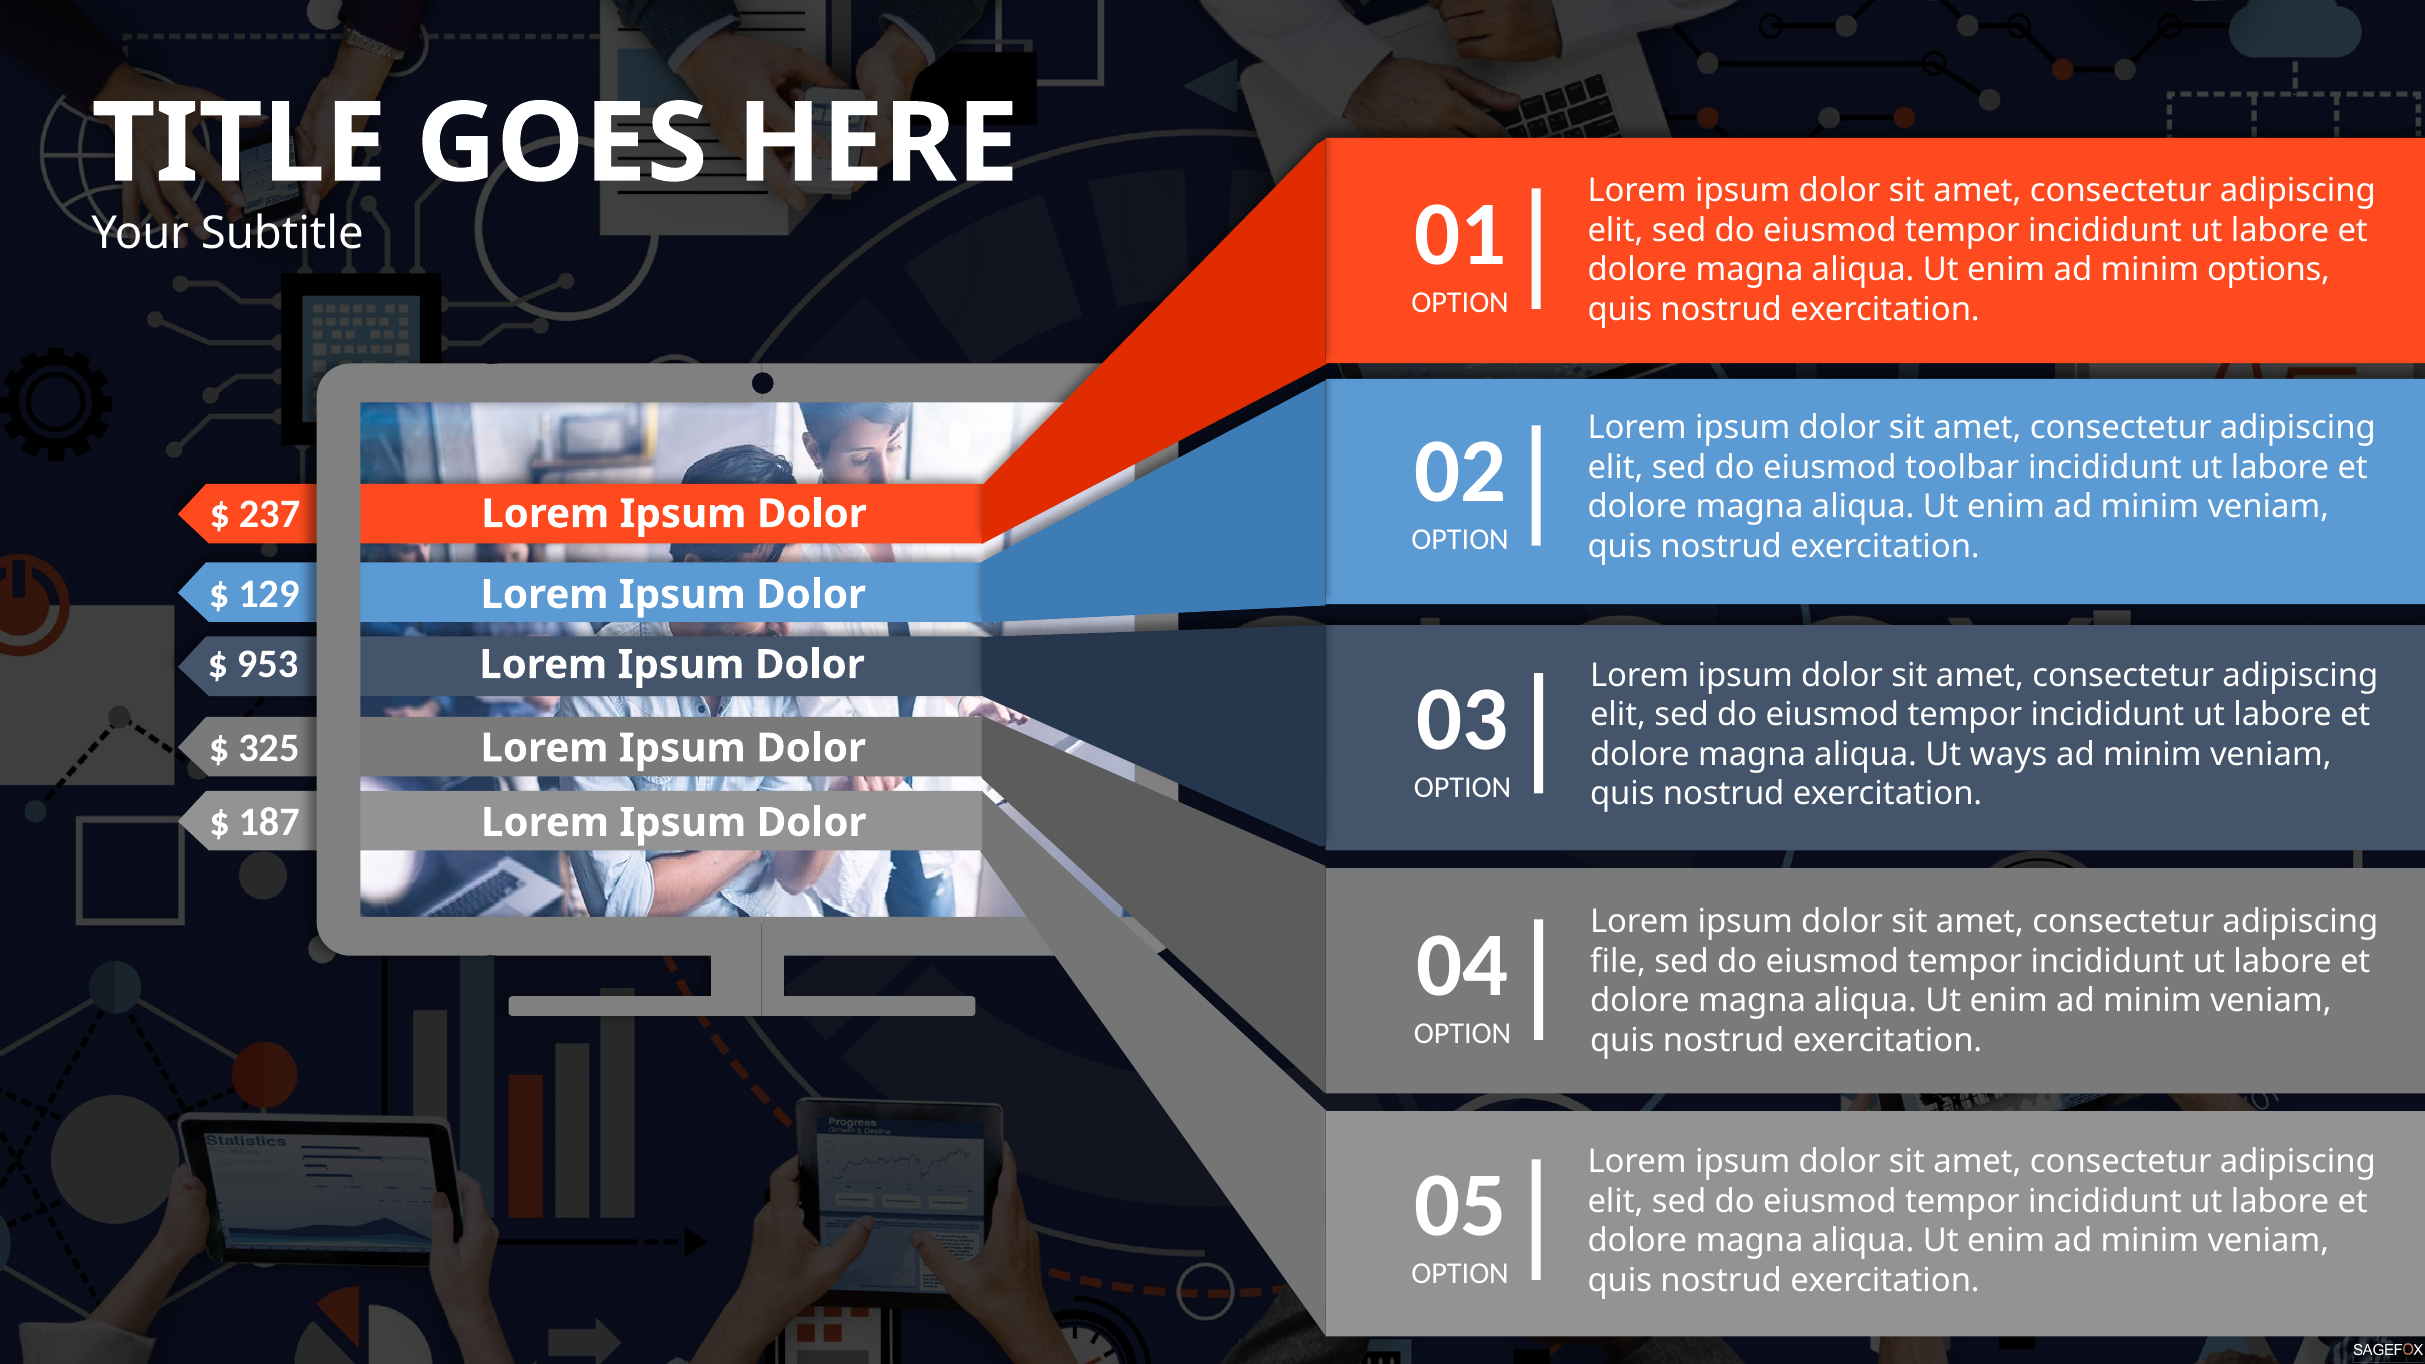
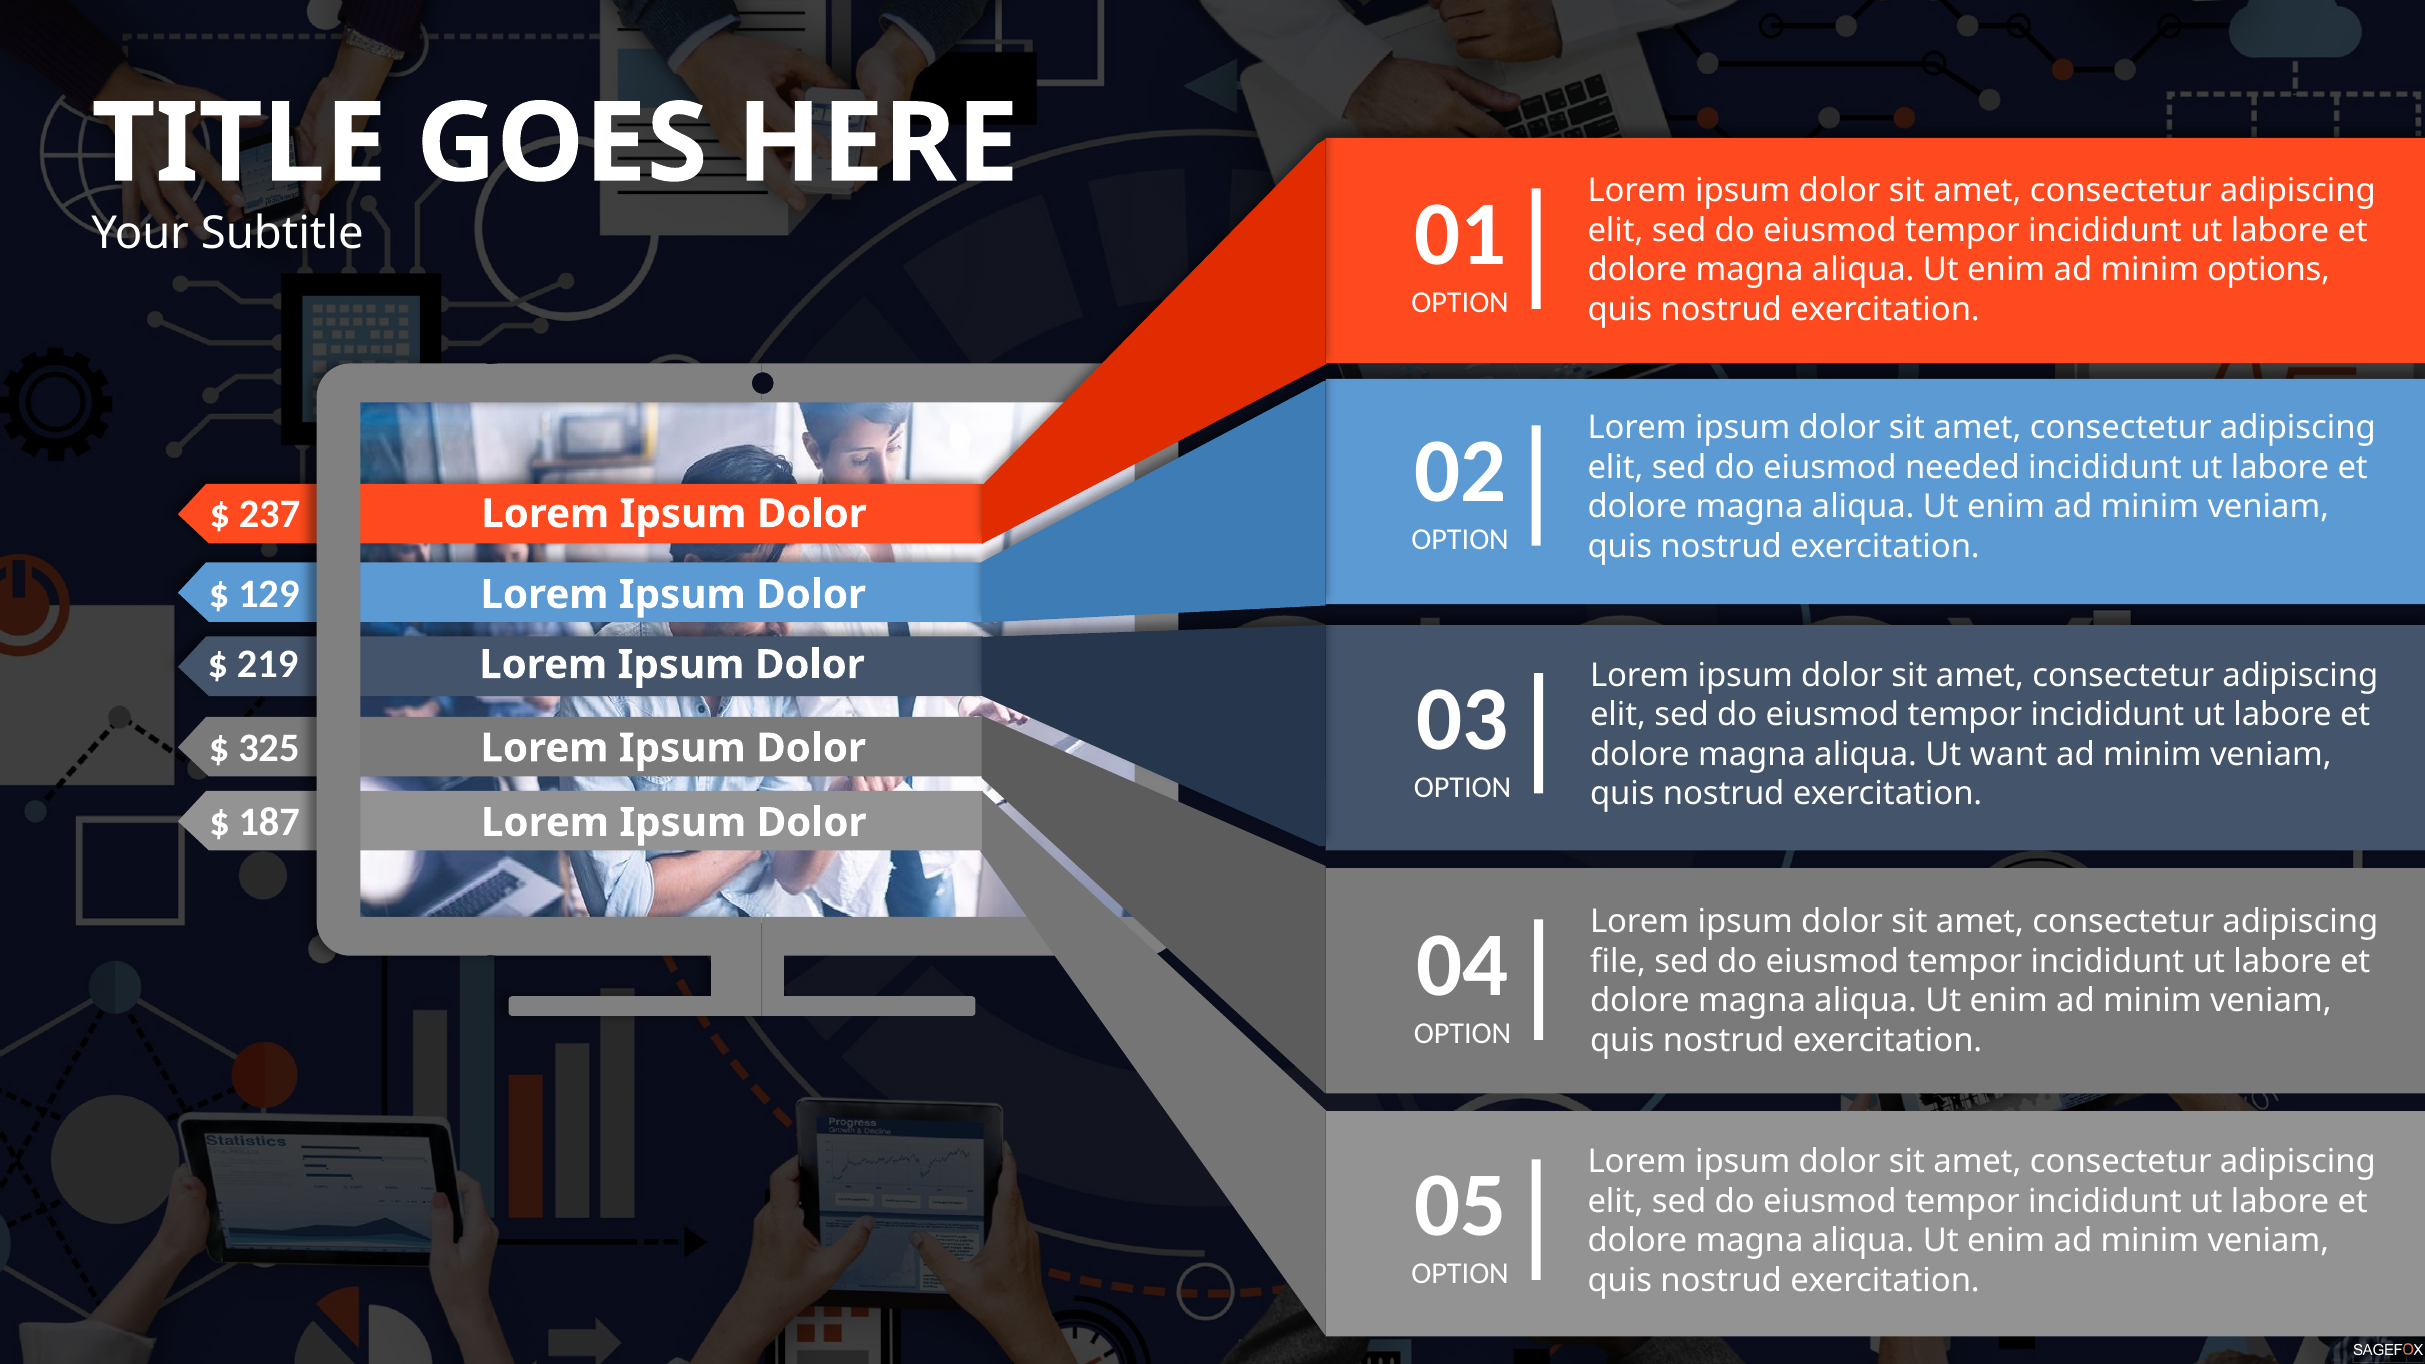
toolbar: toolbar -> needed (1962, 467)
953: 953 -> 219 (268, 665)
ways: ways -> want (2009, 755)
